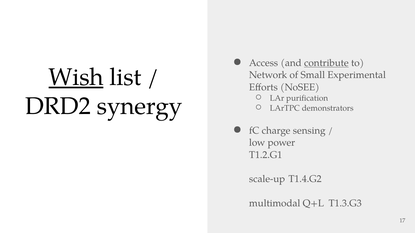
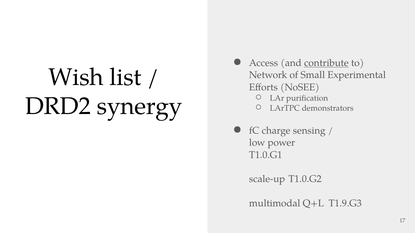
Wish underline: present -> none (76, 77)
T1.2.G1: T1.2.G1 -> T1.0.G1 (266, 155)
T1.4.G2: T1.4.G2 -> T1.0.G2 (305, 179)
T1.3.G3: T1.3.G3 -> T1.9.G3 (345, 204)
